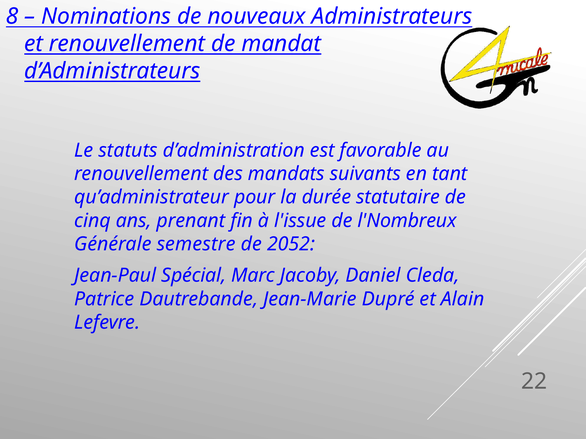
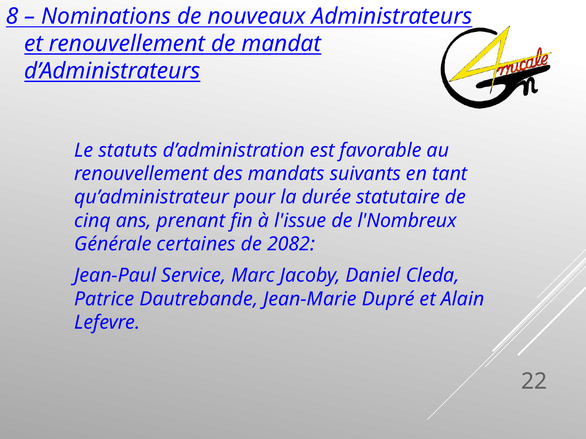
semestre: semestre -> certaines (196, 244)
2052: 2052 -> 2082 (291, 244)
Spécial: Spécial -> Service (194, 276)
